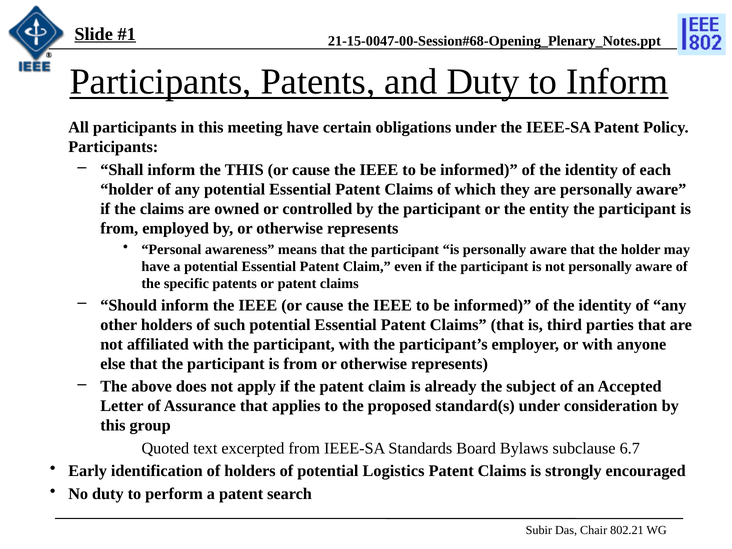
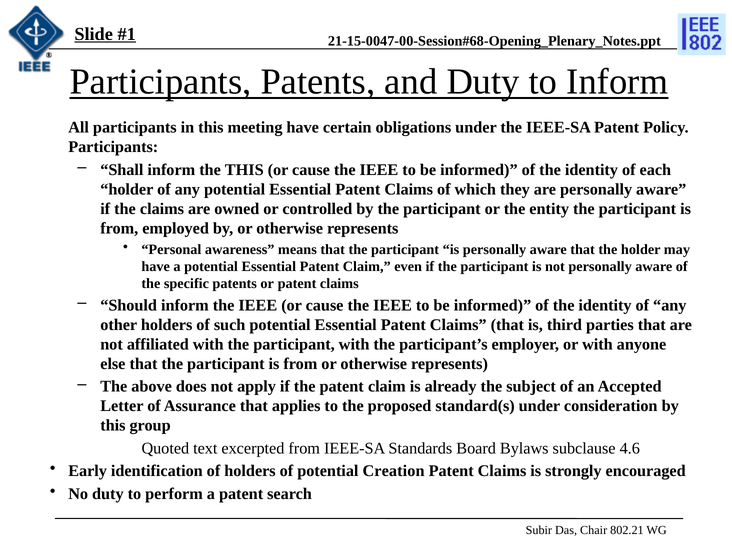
6.7: 6.7 -> 4.6 (630, 448)
Logistics: Logistics -> Creation (394, 471)
